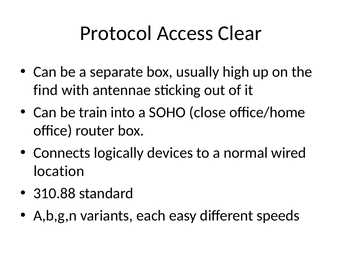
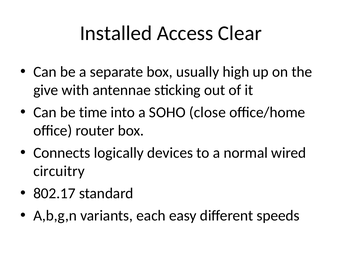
Protocol: Protocol -> Installed (116, 33)
find: find -> give (46, 90)
train: train -> time (93, 112)
location: location -> circuitry (59, 171)
310.88: 310.88 -> 802.17 (54, 193)
